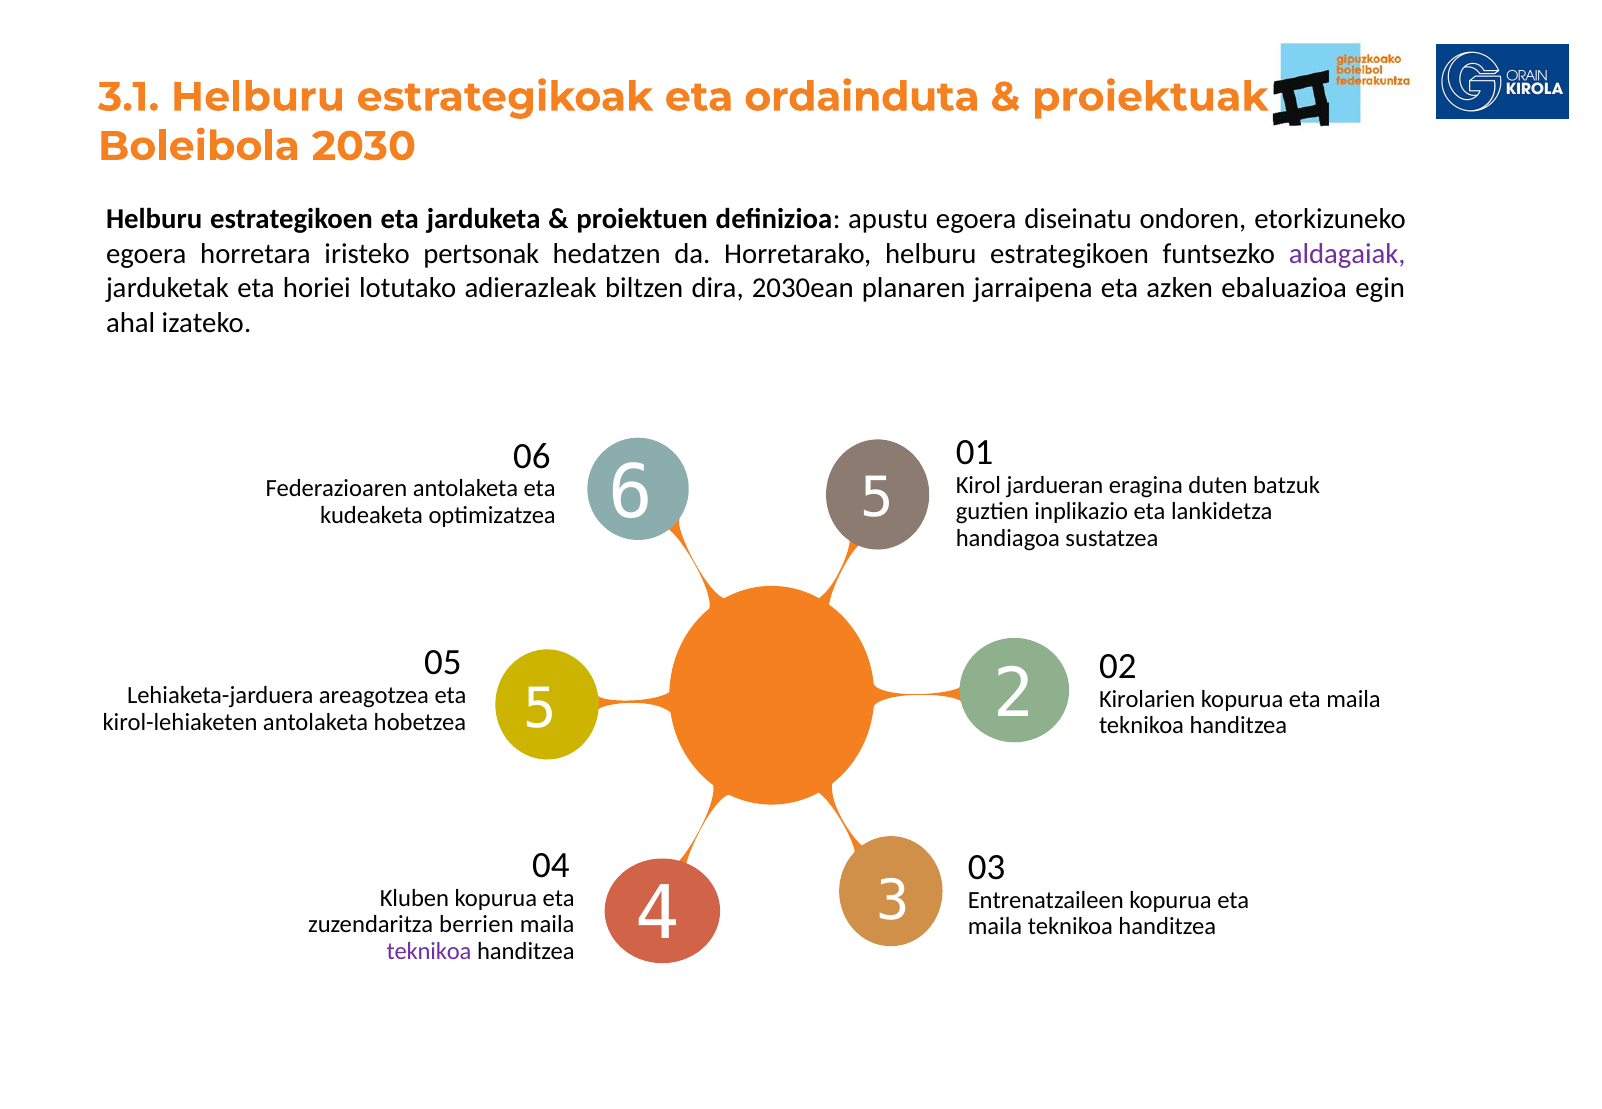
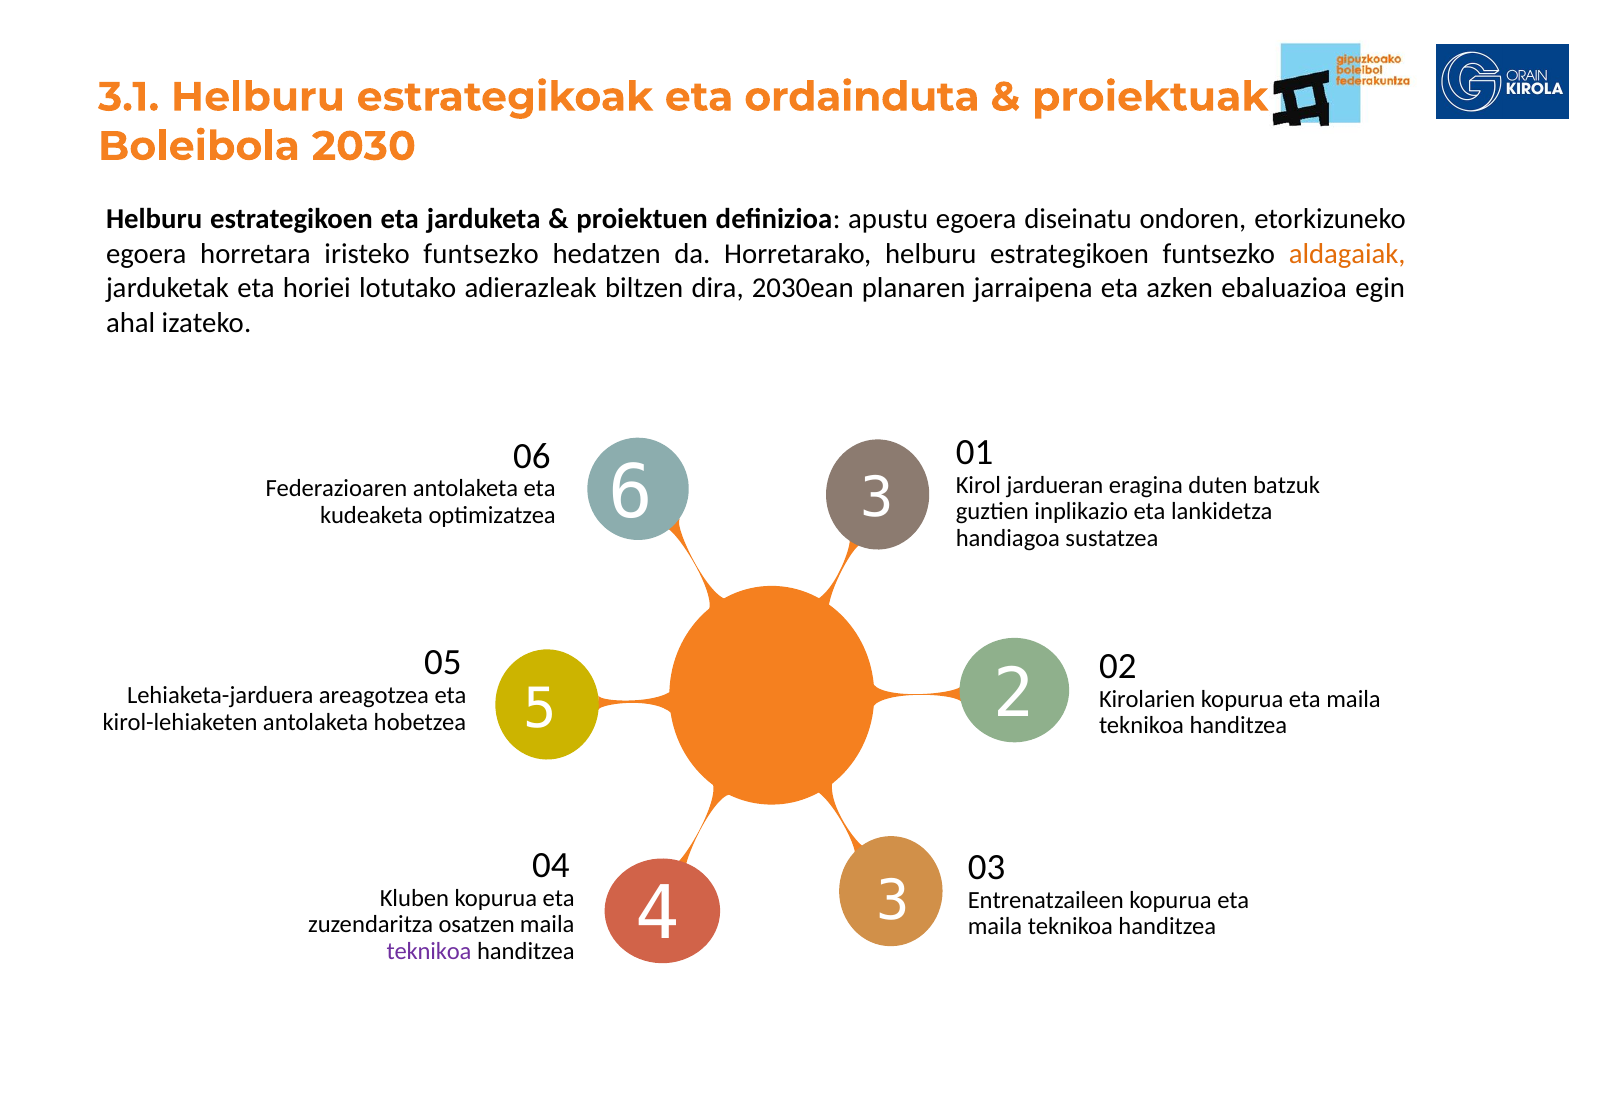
iristeko pertsonak: pertsonak -> funtsezko (481, 254)
aldagaiak colour: purple -> orange (1347, 254)
6 5: 5 -> 3 (878, 498)
berrien: berrien -> osatzen (477, 925)
